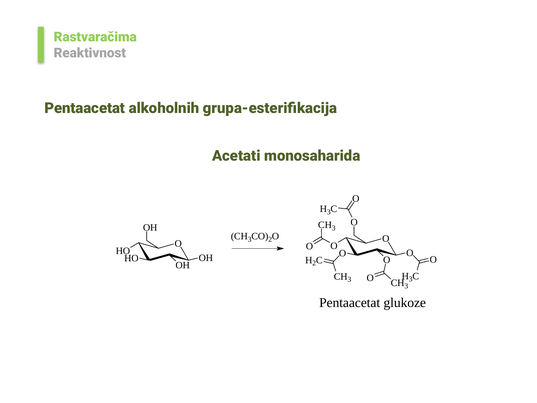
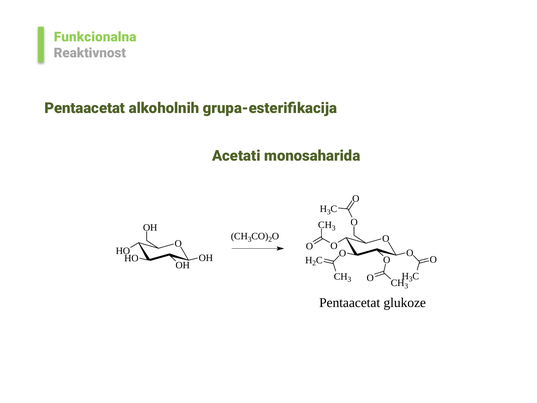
Rastvaračima: Rastvaračima -> Funkcionalna (95, 37)
